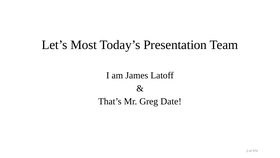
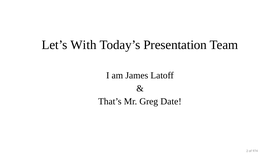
Most: Most -> With (84, 45)
